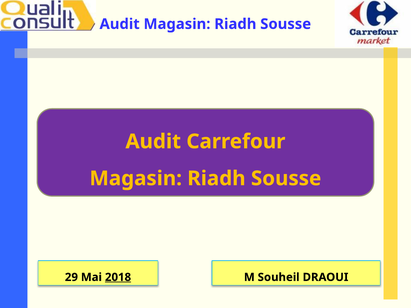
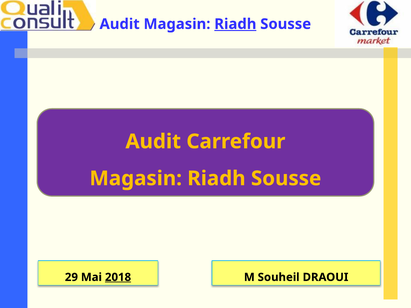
Riadh underline: none -> present (235, 24)
